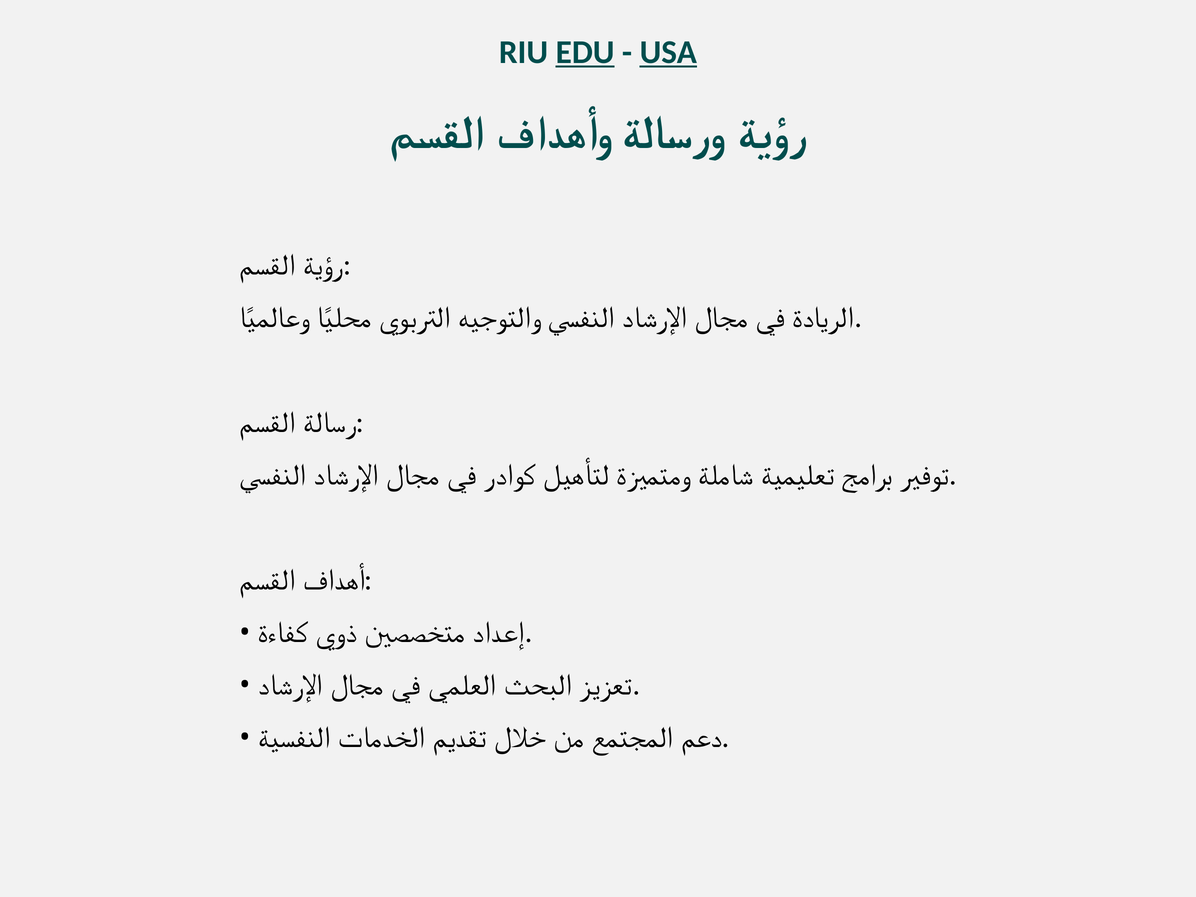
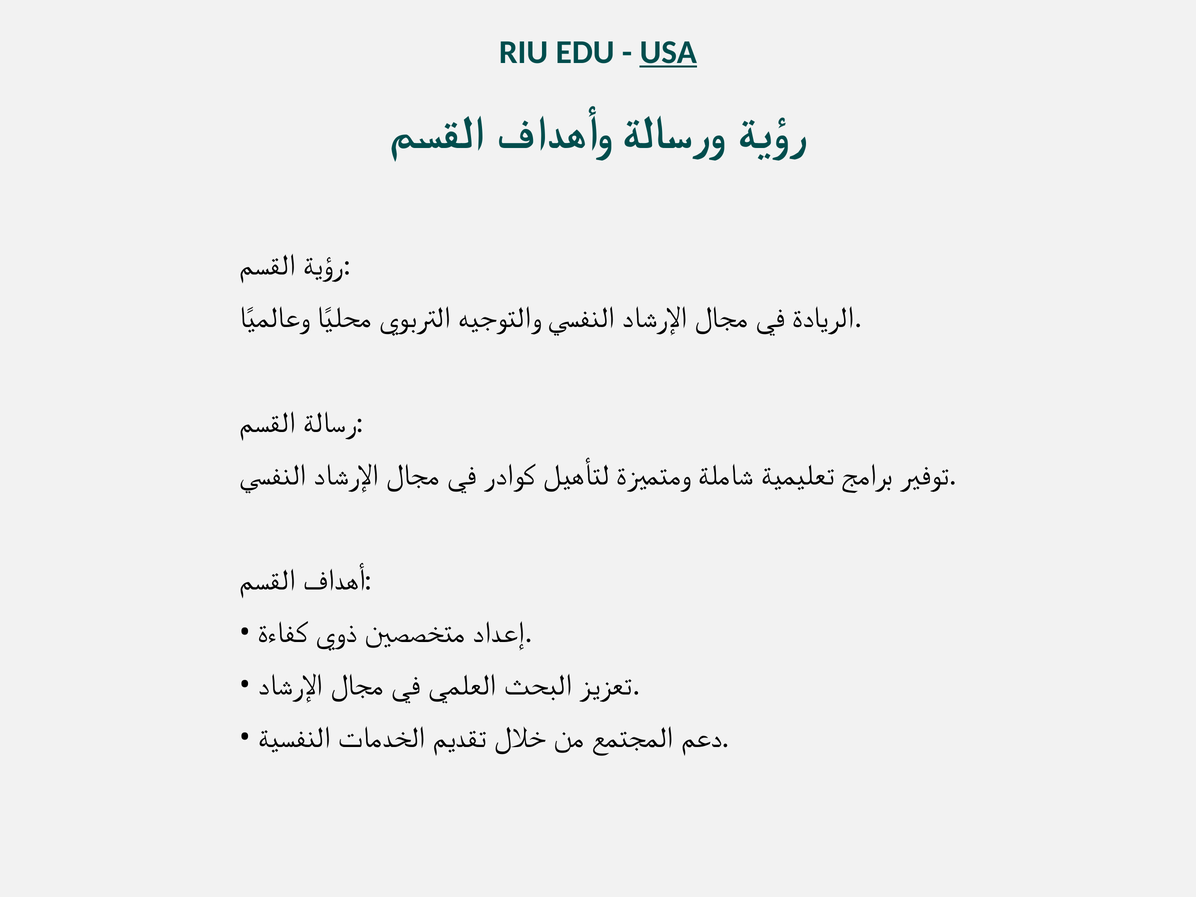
EDU underline: present -> none (585, 52)
